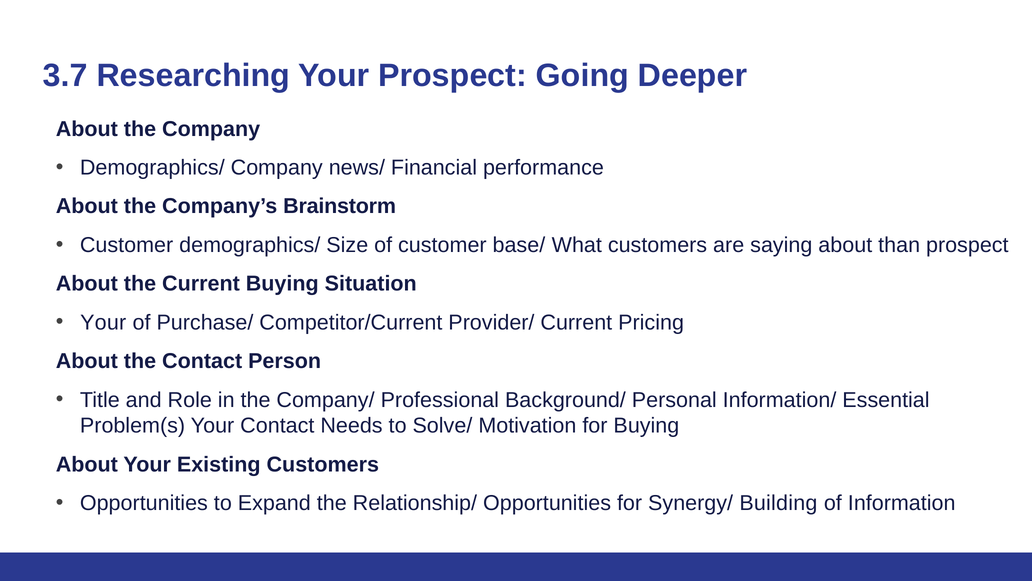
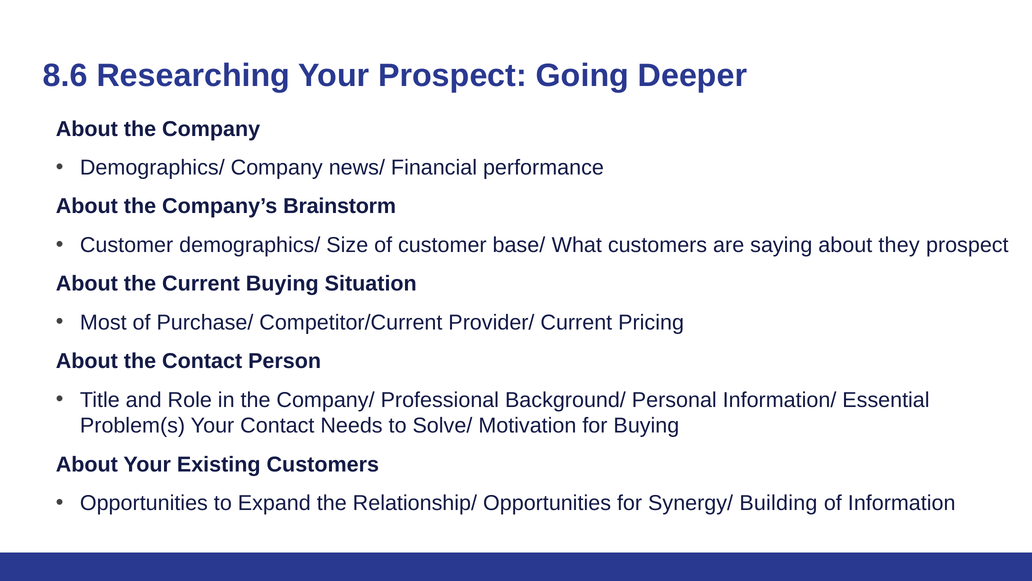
3.7: 3.7 -> 8.6 (65, 76)
than: than -> they (899, 245)
Your: Your -> Most (103, 322)
